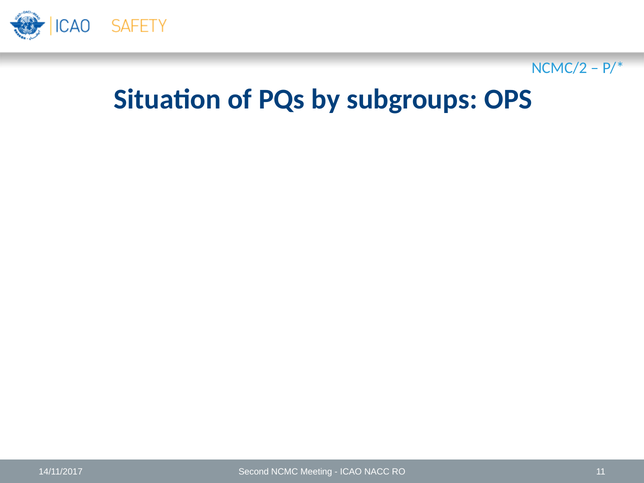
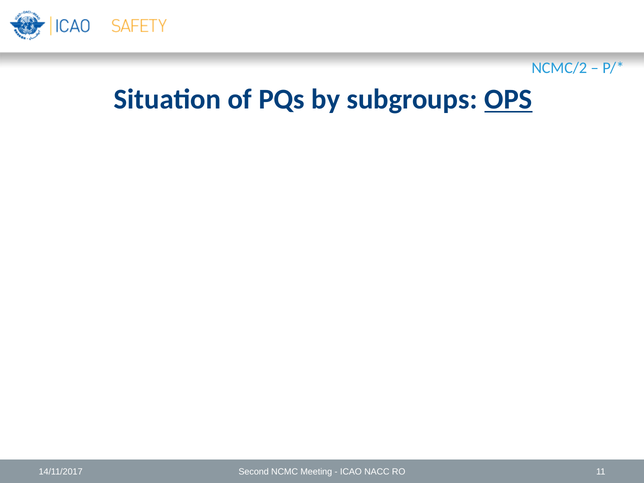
OPS underline: none -> present (508, 99)
